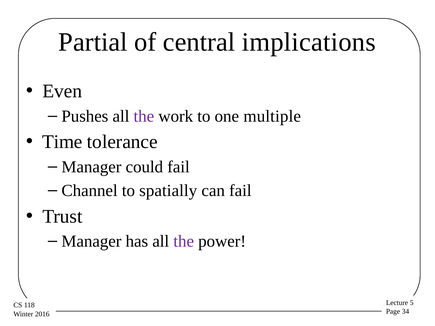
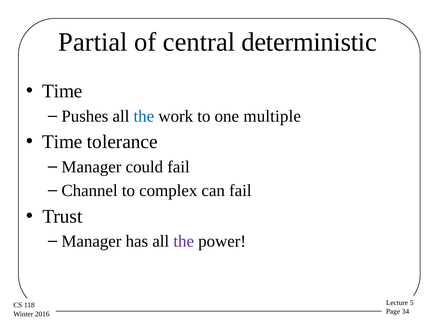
implications: implications -> deterministic (309, 42)
Even: Even -> Time (62, 91)
the colour: purple -> blue (144, 116)
spatially: spatially -> complex (168, 191)
